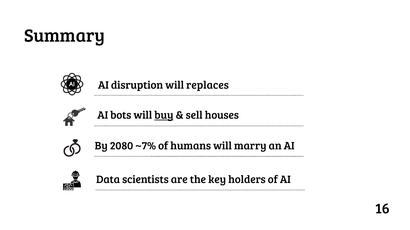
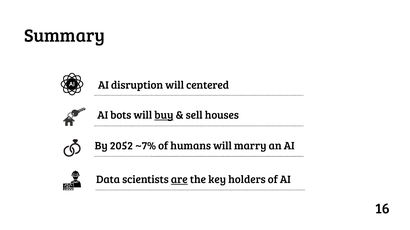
replaces: replaces -> centered (208, 85)
2080: 2080 -> 2052 (121, 146)
are underline: none -> present (179, 180)
